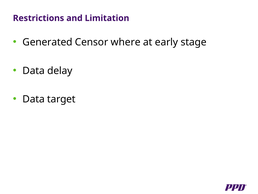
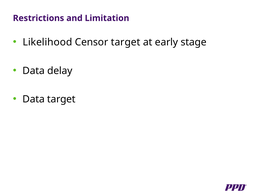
Generated: Generated -> Likelihood (47, 42)
Censor where: where -> target (126, 42)
